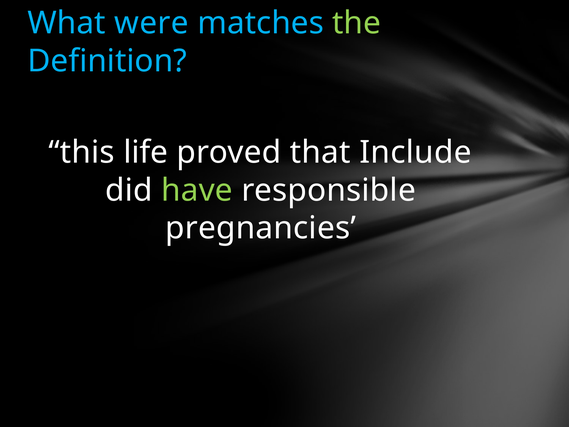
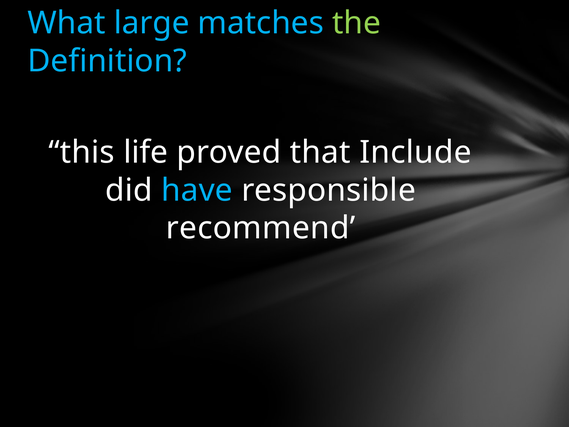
were: were -> large (152, 23)
have colour: light green -> light blue (197, 190)
pregnancies: pregnancies -> recommend (261, 228)
